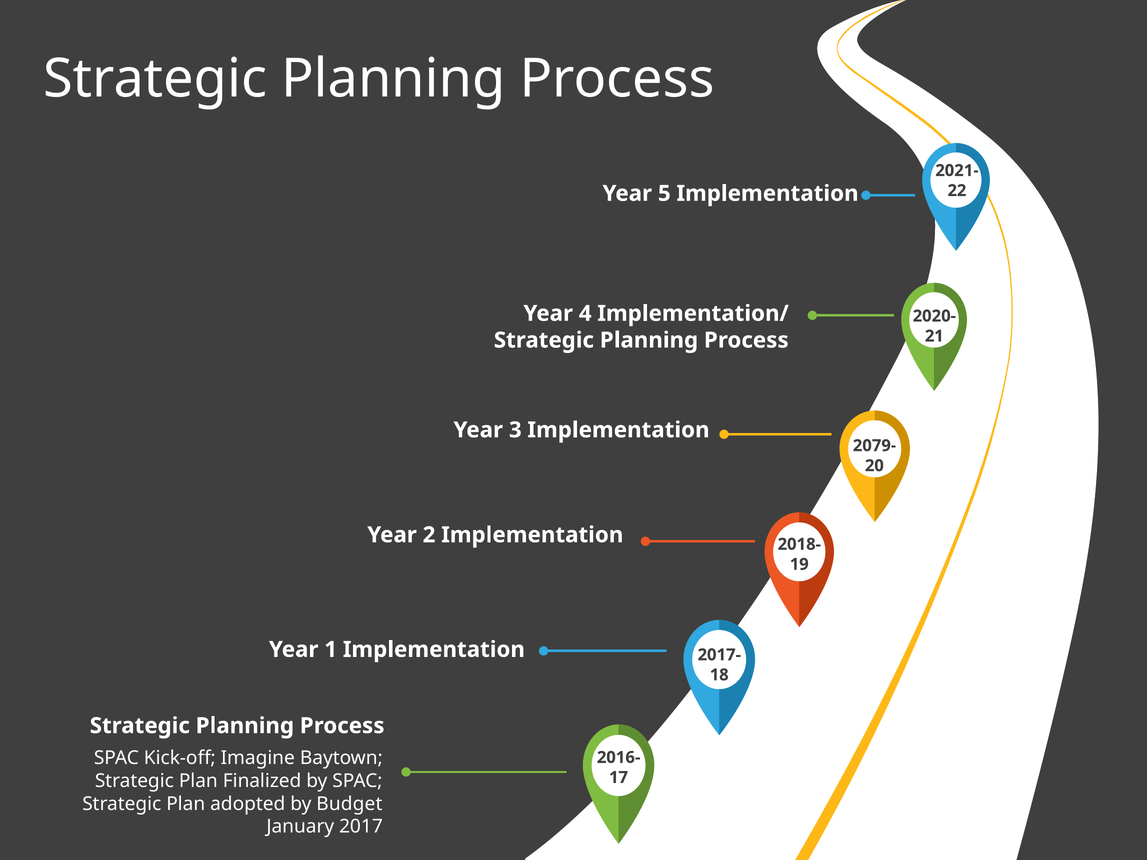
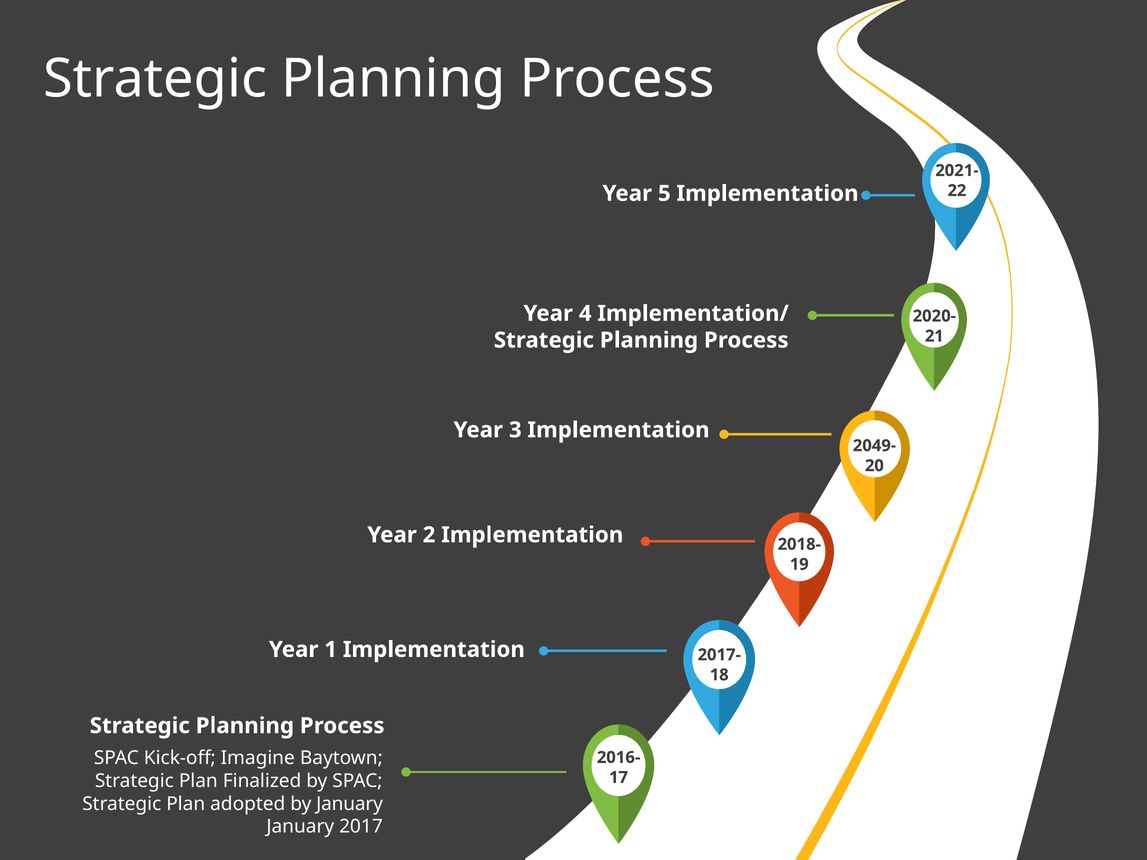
2079-: 2079- -> 2049- (874, 446)
by Budget: Budget -> January (350, 804)
